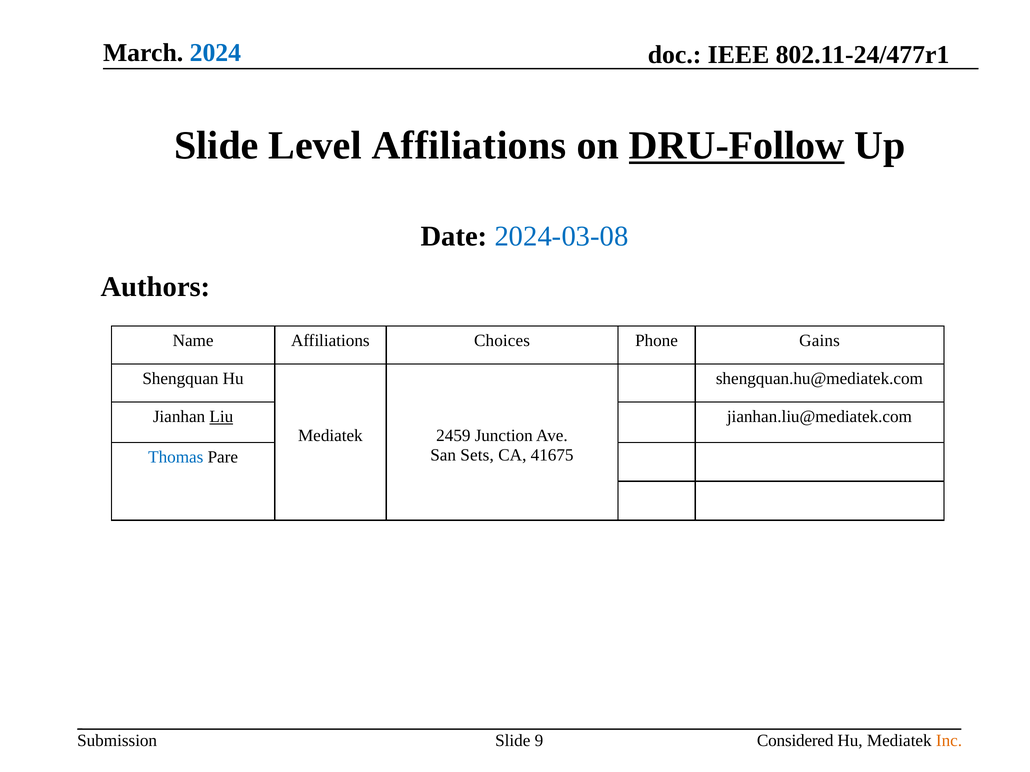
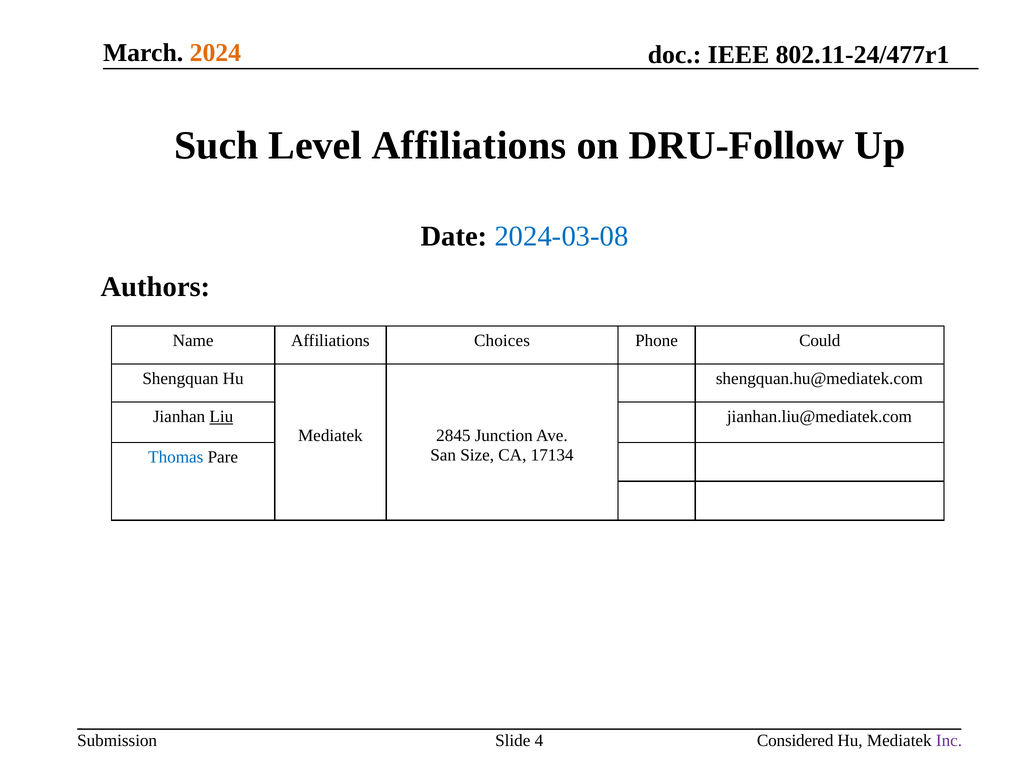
2024 colour: blue -> orange (215, 53)
Slide: Slide -> Such (216, 146)
DRU-Follow underline: present -> none (737, 146)
Gains: Gains -> Could (820, 341)
2459: 2459 -> 2845 (453, 436)
Sets: Sets -> Size (477, 455)
41675: 41675 -> 17134 (552, 455)
9: 9 -> 4 (539, 741)
Inc colour: orange -> purple (949, 741)
